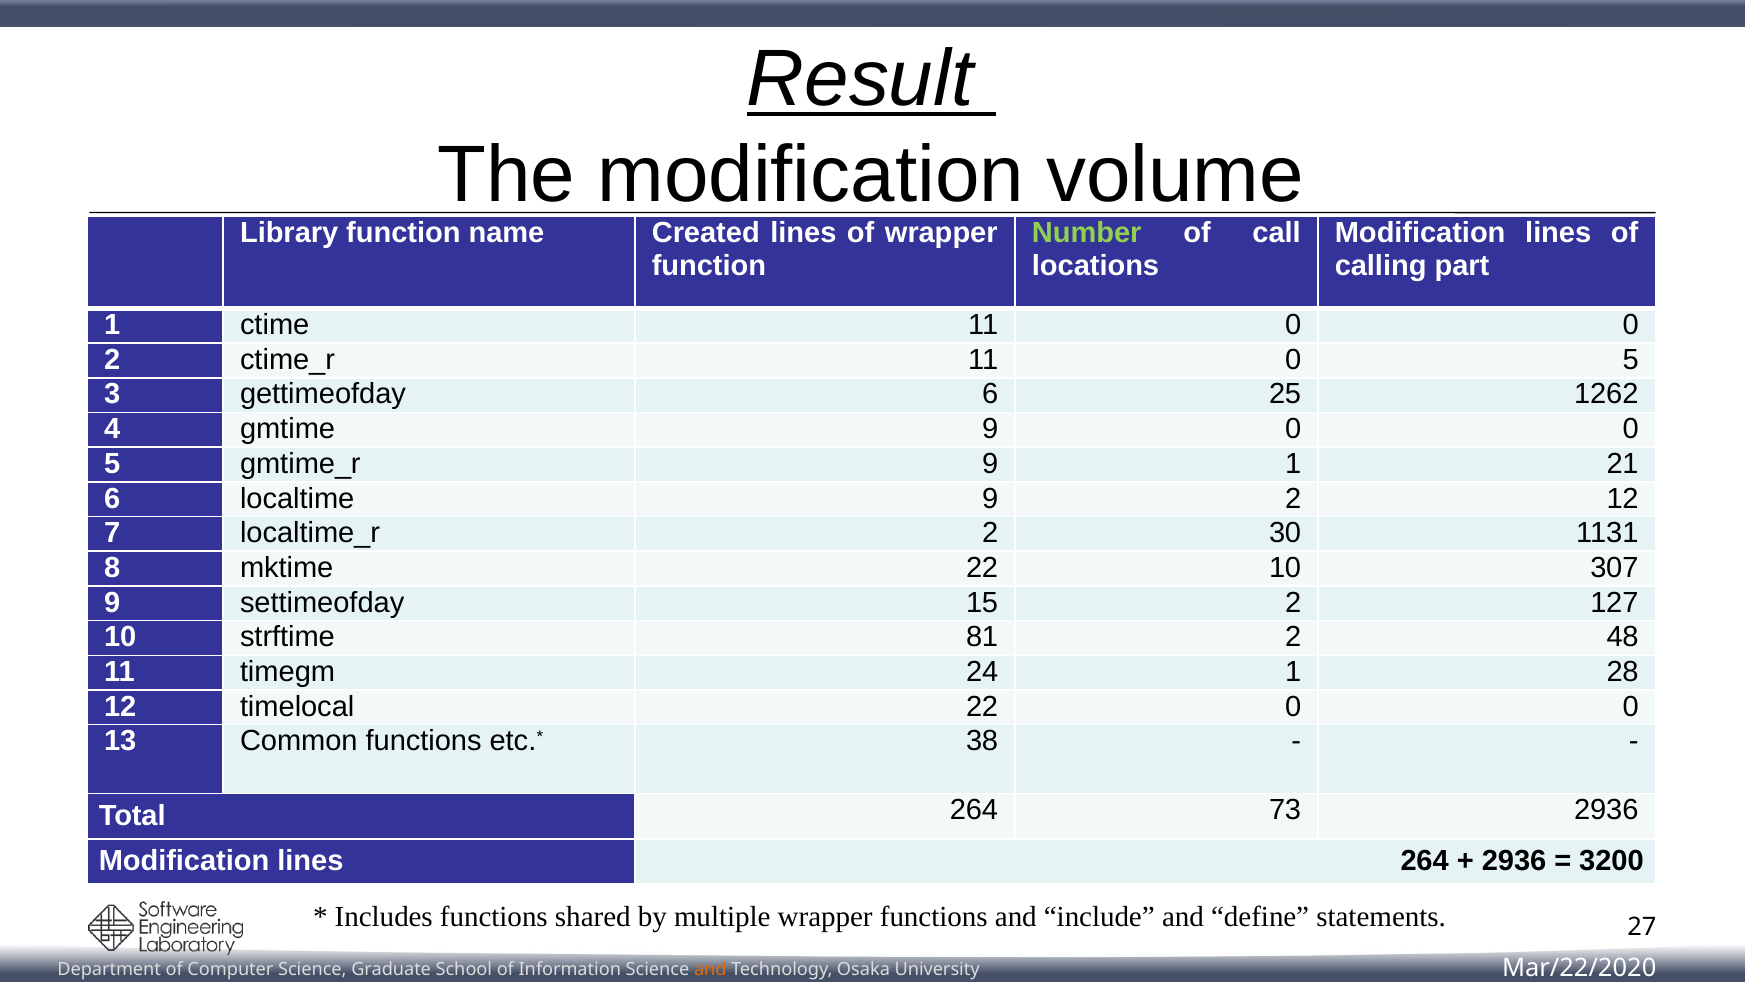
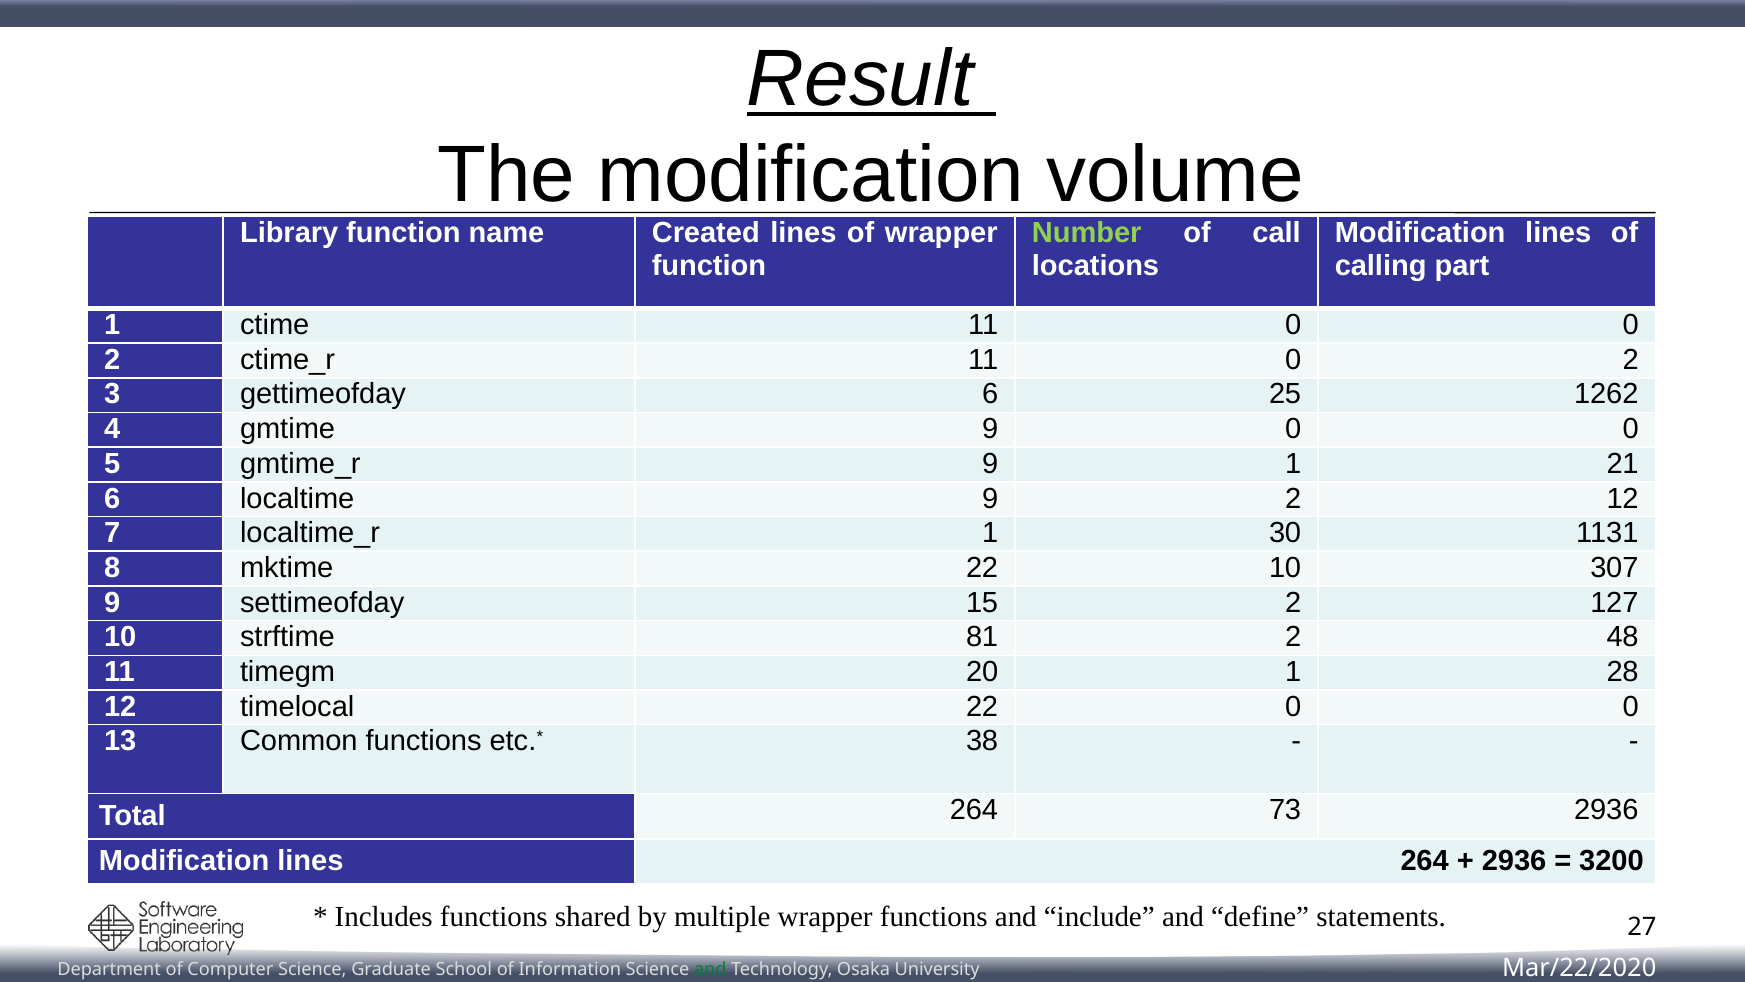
11 0 5: 5 -> 2 (1631, 359)
2: 2 -> 1 (990, 533)
24: 24 -> 20 (982, 672)
and colour: orange -> green (710, 969)
